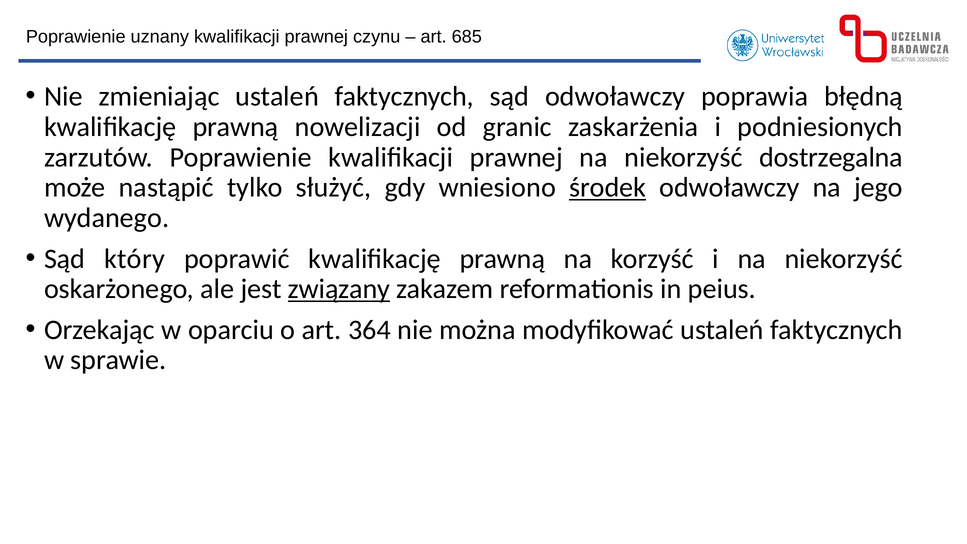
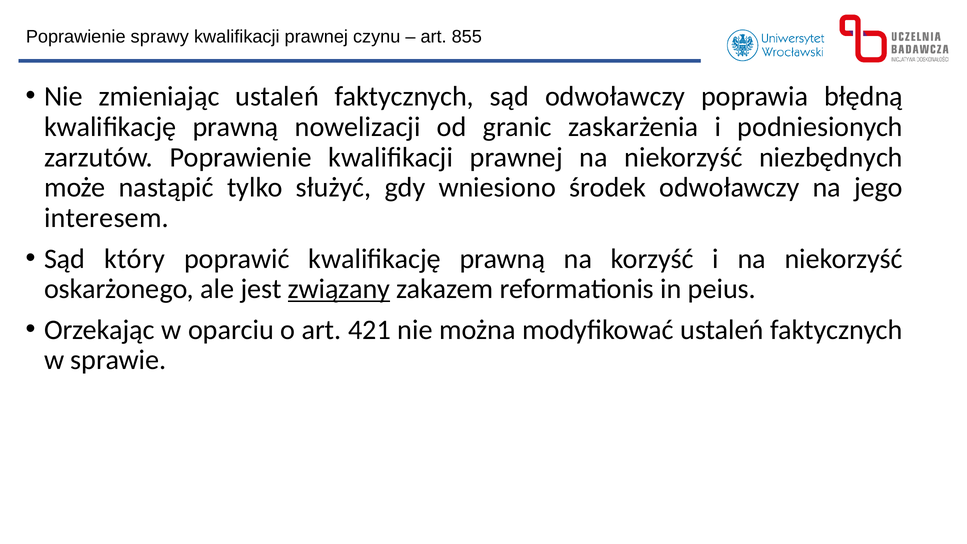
uznany: uznany -> sprawy (160, 37)
685: 685 -> 855 (467, 37)
dostrzegalna: dostrzegalna -> niezbędnych (831, 157)
środek underline: present -> none (608, 188)
wydanego: wydanego -> interesem (106, 218)
364: 364 -> 421 (370, 330)
